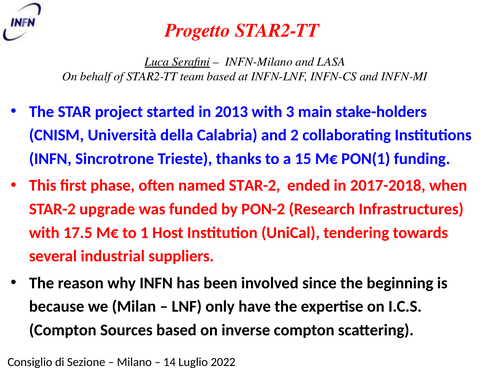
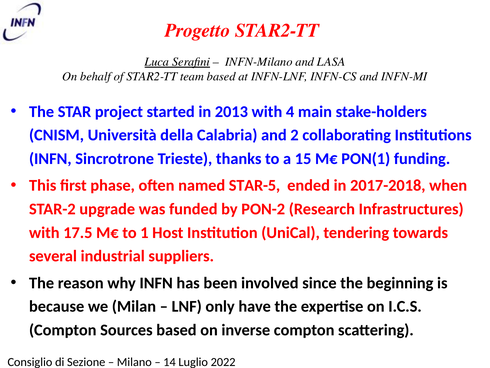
3: 3 -> 4 (290, 112)
named STAR-2: STAR-2 -> STAR-5 (254, 185)
